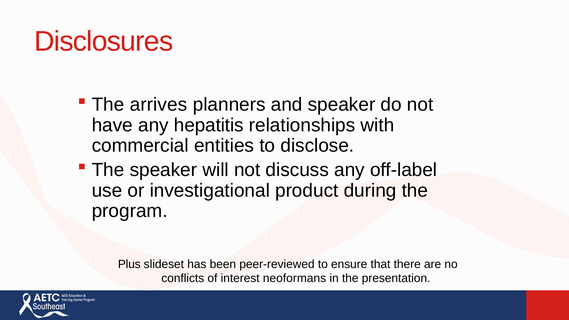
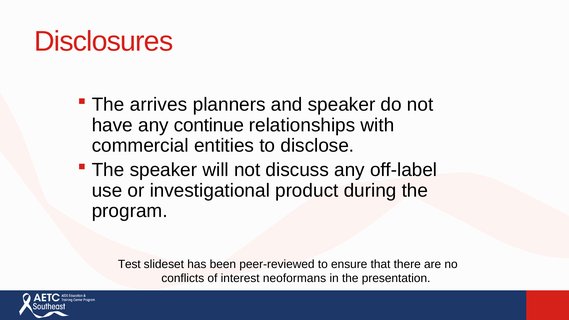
hepatitis: hepatitis -> continue (209, 125)
Plus: Plus -> Test (129, 264)
